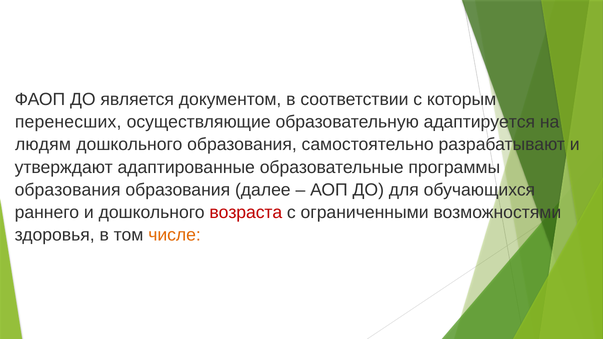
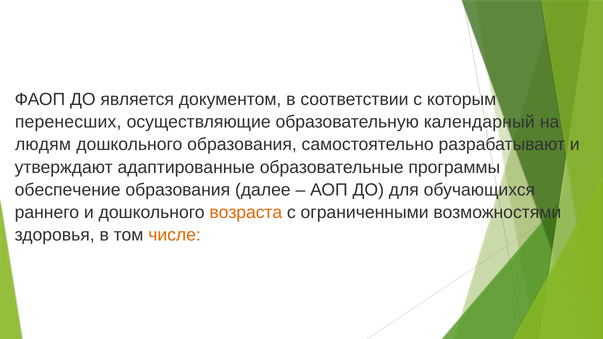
адаптируется: адаптируется -> календарный (479, 122)
образования: образования -> обеспечение (68, 190)
возраста colour: red -> orange (246, 213)
